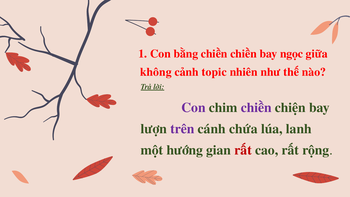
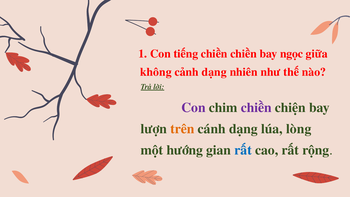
bằng: bằng -> tiếng (186, 54)
cảnh topic: topic -> dạng (214, 72)
trên colour: purple -> orange (182, 129)
cánh chứa: chứa -> dạng (243, 129)
lanh: lanh -> lòng (299, 129)
rất colour: red -> blue (243, 150)
